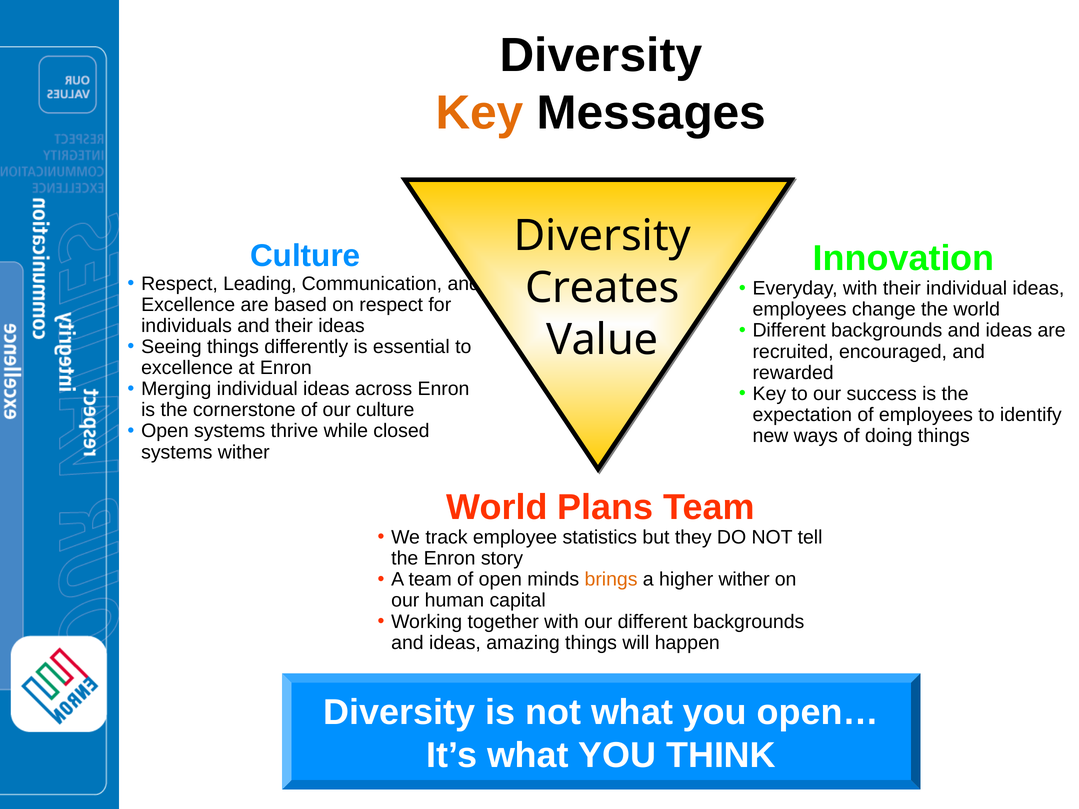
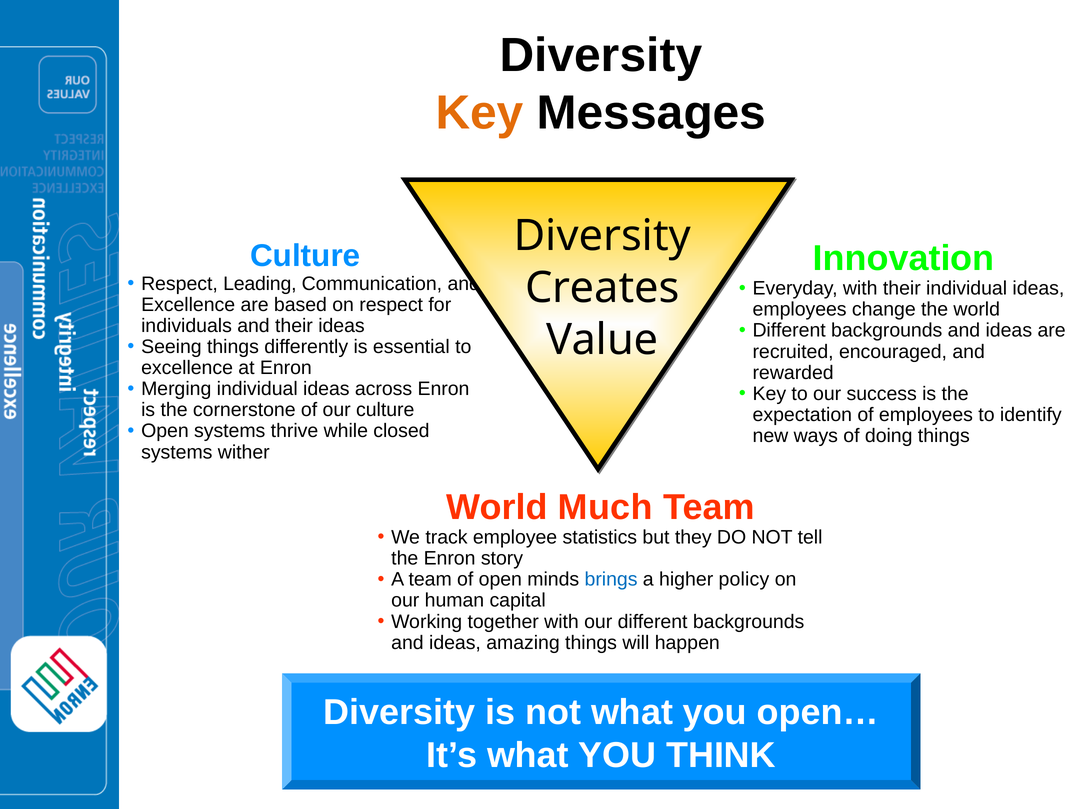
Plans: Plans -> Much (605, 507)
brings colour: orange -> blue (611, 580)
higher wither: wither -> policy (744, 580)
